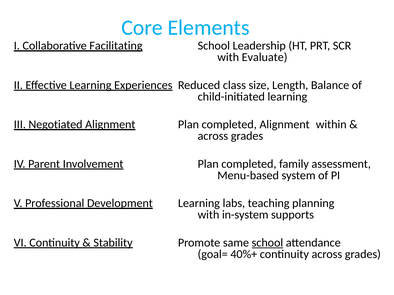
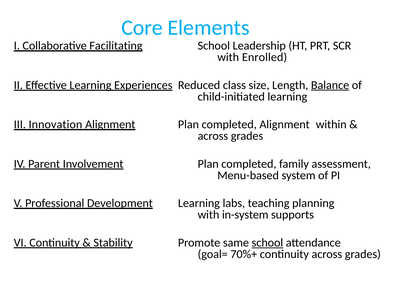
Evaluate: Evaluate -> Enrolled (265, 57)
Balance underline: none -> present (330, 85)
Negotiated: Negotiated -> Innovation (55, 125)
40%+: 40%+ -> 70%+ (244, 255)
